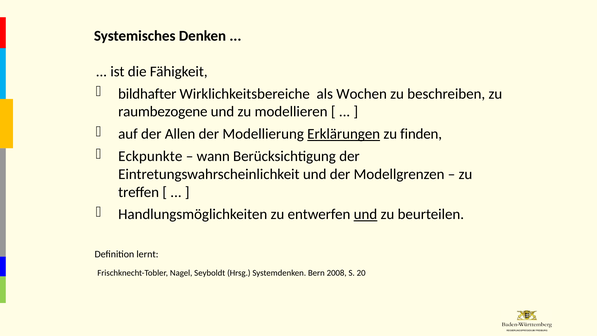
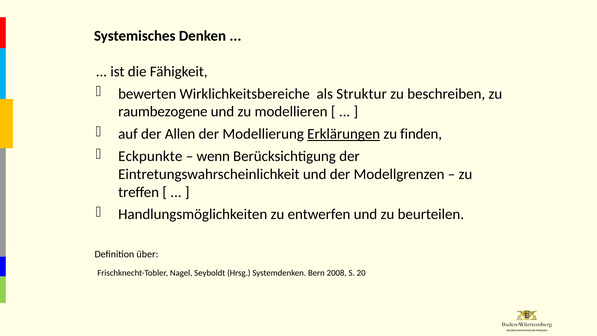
bildhafter: bildhafter -> bewerten (147, 94)
Wochen: Wochen -> Struktur (362, 94)
wann: wann -> wenn (213, 156)
und underline: present -> none (365, 214)
lernt: lernt -> über (147, 254)
